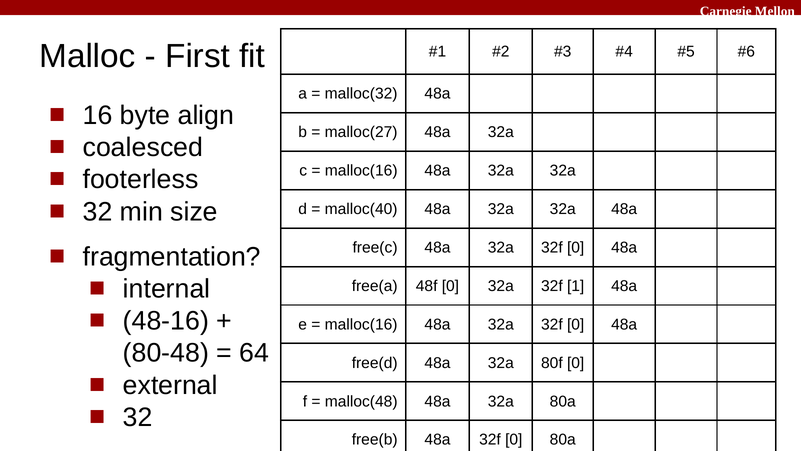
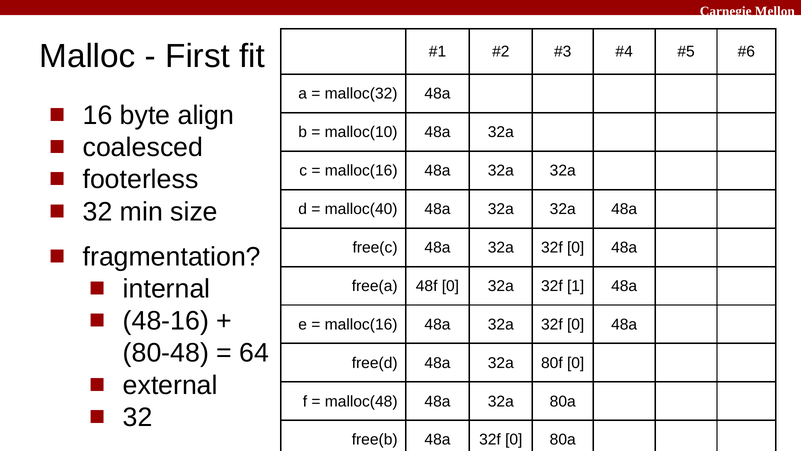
malloc(27: malloc(27 -> malloc(10 (361, 132)
